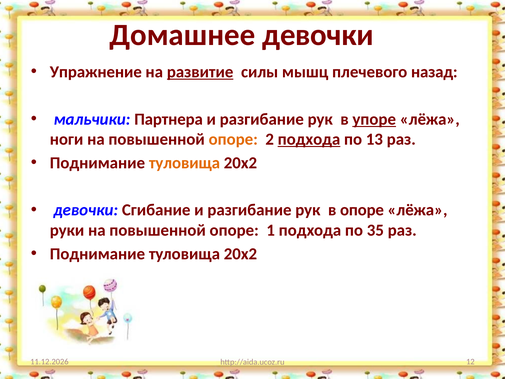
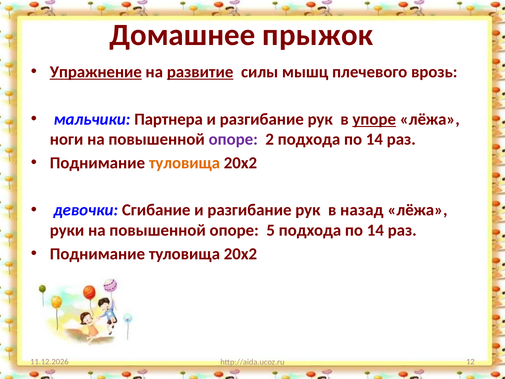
Домашнее девочки: девочки -> прыжок (318, 35)
Упражнение underline: none -> present (96, 72)
назад: назад -> врозь (434, 72)
опоре colour: orange -> purple (233, 139)
подхода underline: present -> none (309, 139)
13: 13 -> 14 (374, 139)
в опоре: опоре -> назад (362, 210)
1: 1 -> 5 (271, 230)
35: 35 -> 14 (375, 230)
